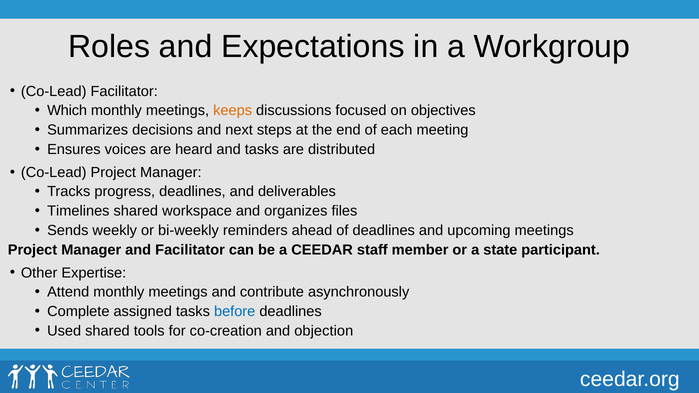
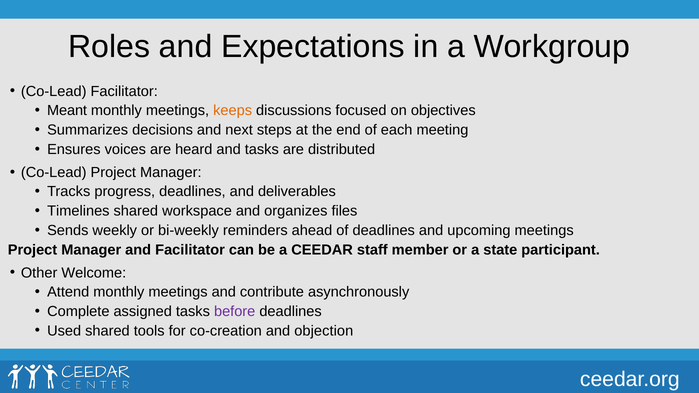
Which: Which -> Meant (67, 111)
Expertise: Expertise -> Welcome (94, 273)
before colour: blue -> purple (235, 312)
